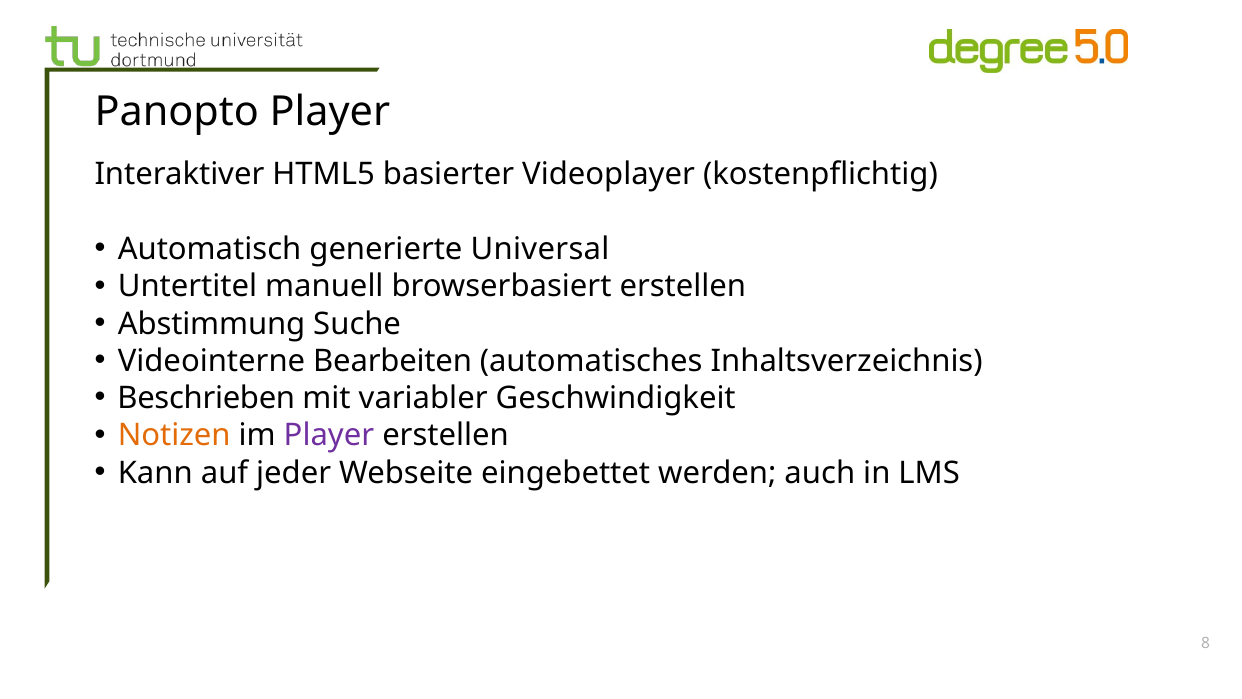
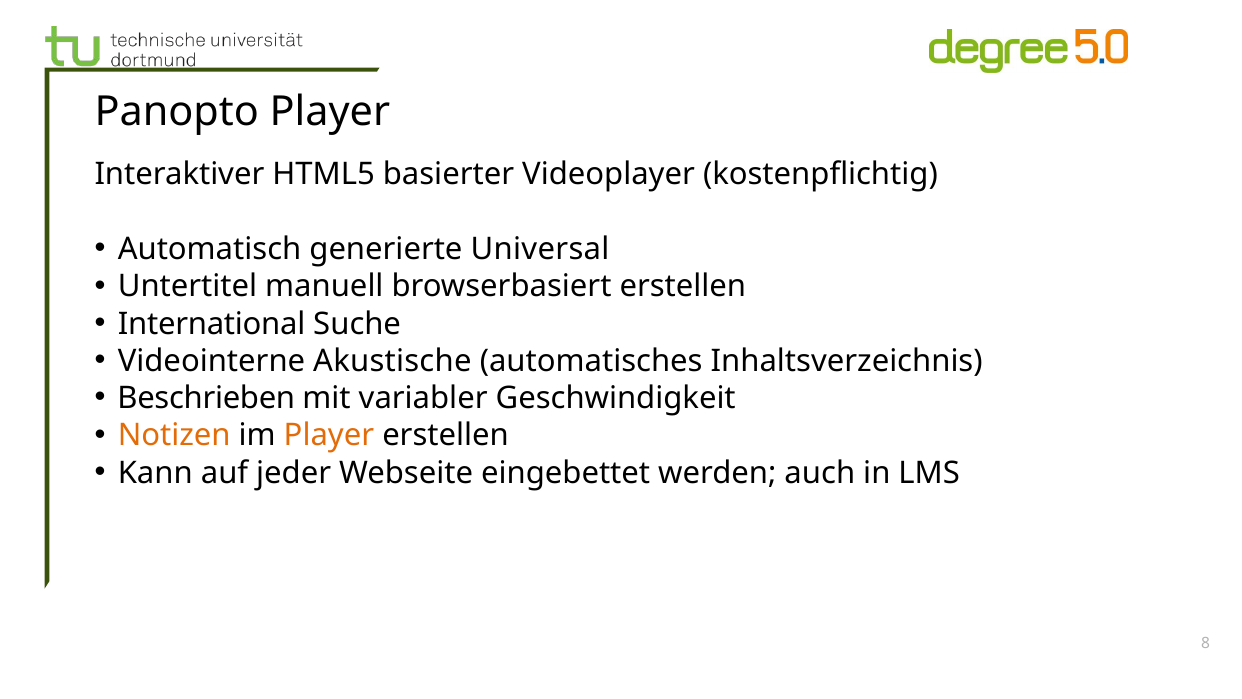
Abstimmung: Abstimmung -> International (212, 324)
Bearbeiten: Bearbeiten -> Akustische (392, 361)
Player colour: purple -> orange (329, 435)
